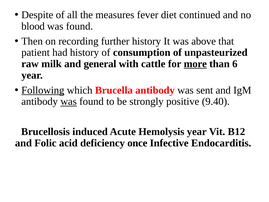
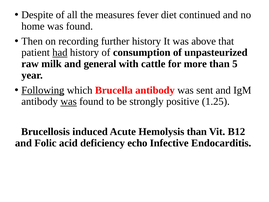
blood: blood -> home (33, 26)
had underline: none -> present (60, 52)
more underline: present -> none (195, 64)
6: 6 -> 5 (235, 64)
9.40: 9.40 -> 1.25 (216, 101)
Hemolysis year: year -> than (197, 131)
once: once -> echo (137, 143)
